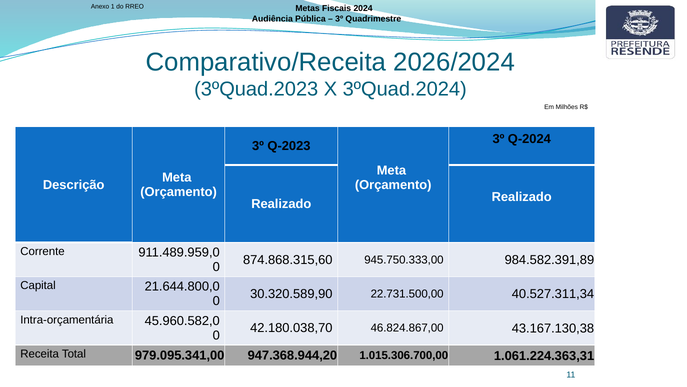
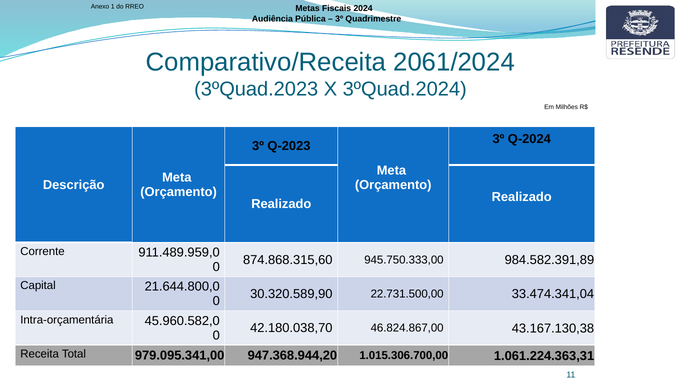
2026/2024: 2026/2024 -> 2061/2024 (454, 62)
40.527.311,34: 40.527.311,34 -> 33.474.341,04 (553, 294)
